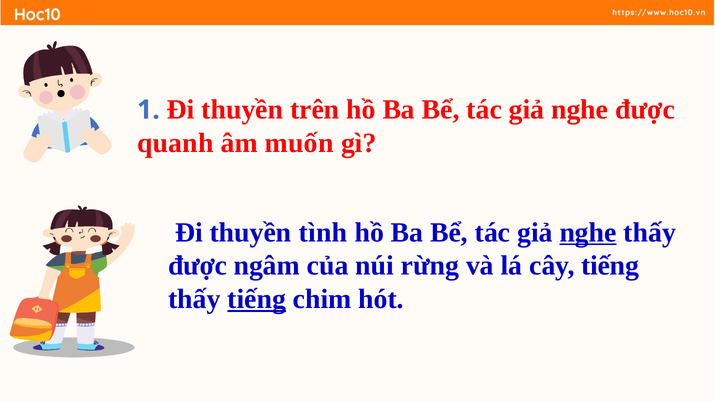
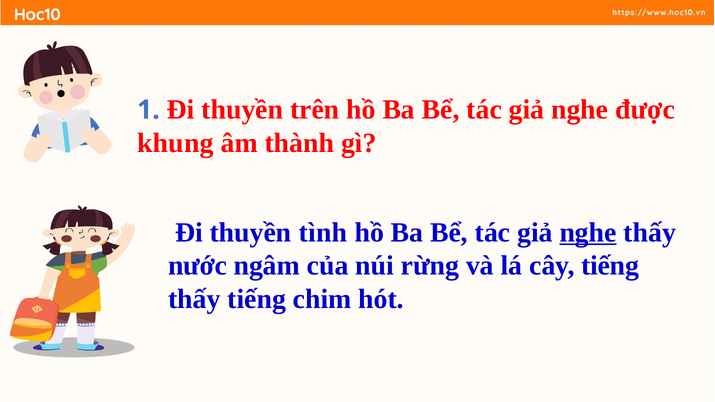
quanh: quanh -> khung (175, 143)
muốn: muốn -> thành (299, 143)
được: được -> nước (198, 266)
tiếng underline: present -> none (257, 299)
